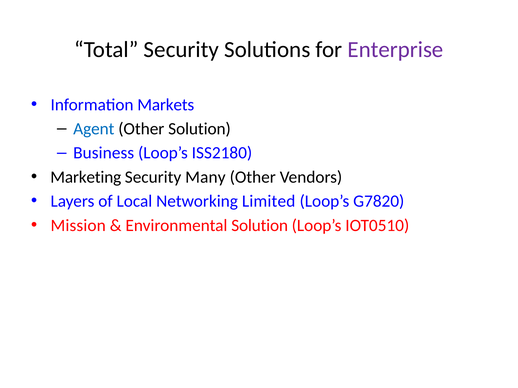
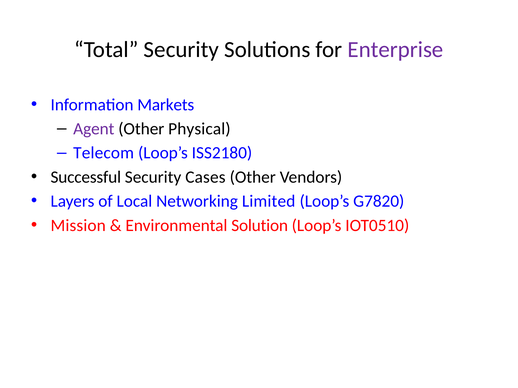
Agent colour: blue -> purple (94, 129)
Other Solution: Solution -> Physical (199, 129)
Business: Business -> Telecom (104, 153)
Marketing: Marketing -> Successful (86, 177)
Many: Many -> Cases (205, 177)
